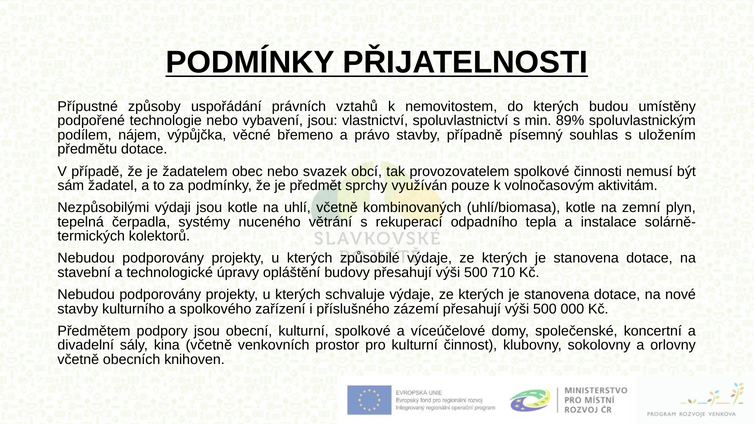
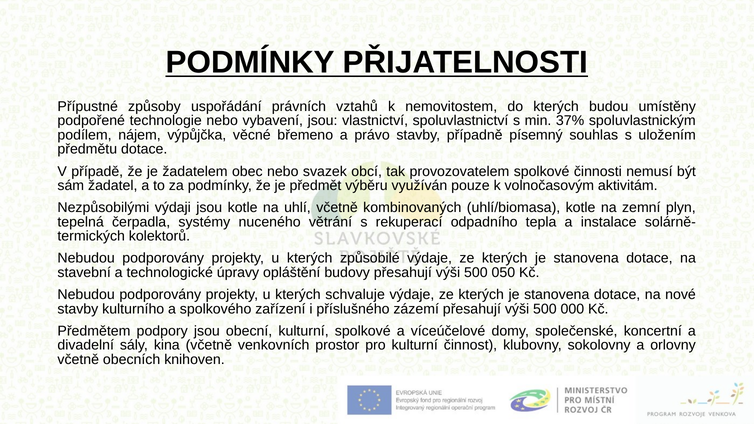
89%: 89% -> 37% (570, 121)
sprchy: sprchy -> výběru (366, 186)
710: 710 -> 050 (503, 273)
